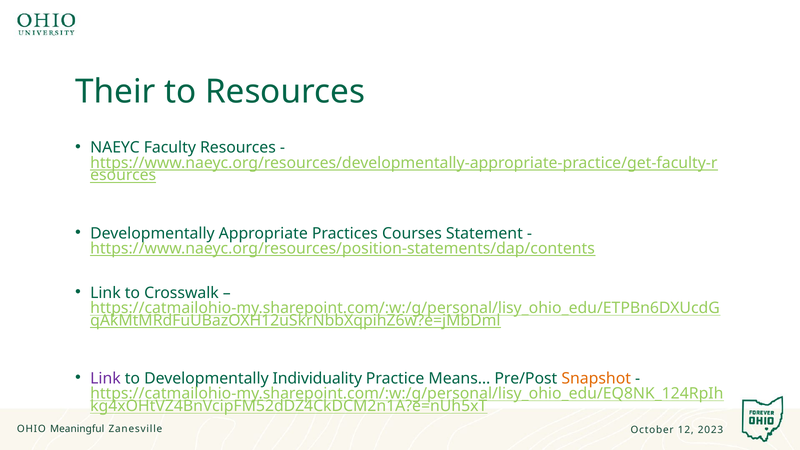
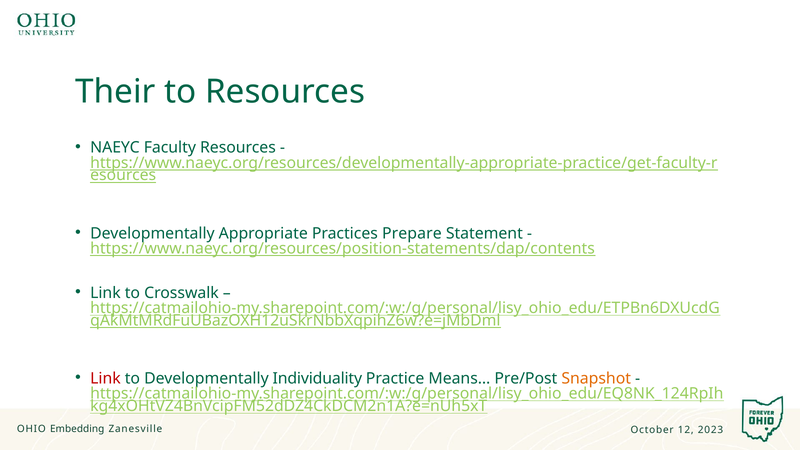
Courses: Courses -> Prepare (412, 233)
Link colour: purple -> red (105, 378)
Meaningful: Meaningful -> Embedding (77, 429)
